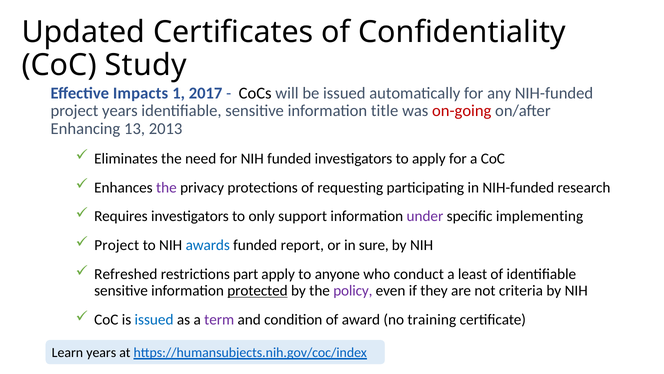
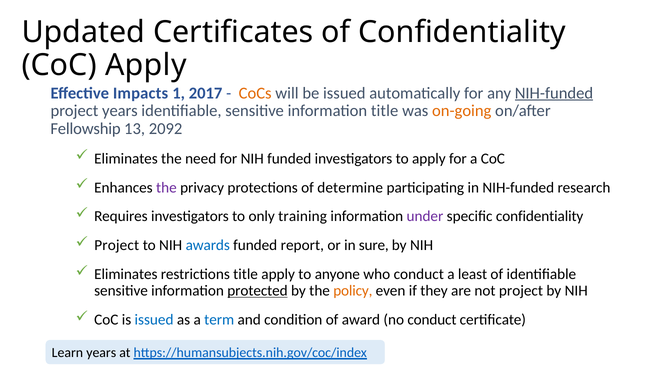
CoC Study: Study -> Apply (146, 65)
CoCs colour: black -> orange (255, 93)
NIH-funded underline: none -> present (554, 93)
on-going colour: red -> orange (462, 111)
Enhancing: Enhancing -> Fellowship (86, 129)
2013: 2013 -> 2092 (166, 129)
requesting: requesting -> determine (350, 187)
support: support -> training (303, 216)
specific implementing: implementing -> confidentiality (540, 216)
Refreshed: Refreshed -> Eliminates (126, 274)
restrictions part: part -> title (246, 274)
policy colour: purple -> orange (353, 290)
not criteria: criteria -> project (521, 290)
term colour: purple -> blue (219, 319)
no training: training -> conduct (432, 319)
